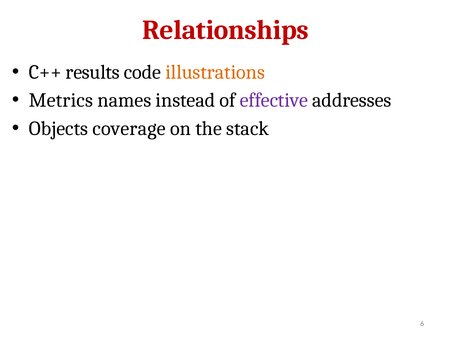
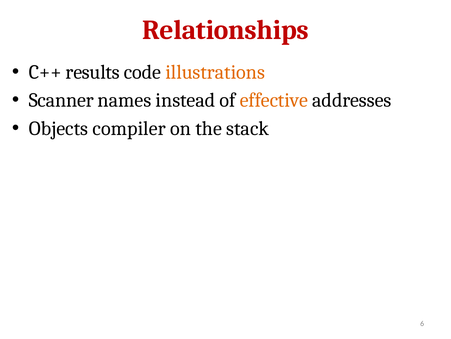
Metrics: Metrics -> Scanner (61, 100)
effective colour: purple -> orange (274, 100)
coverage: coverage -> compiler (129, 128)
